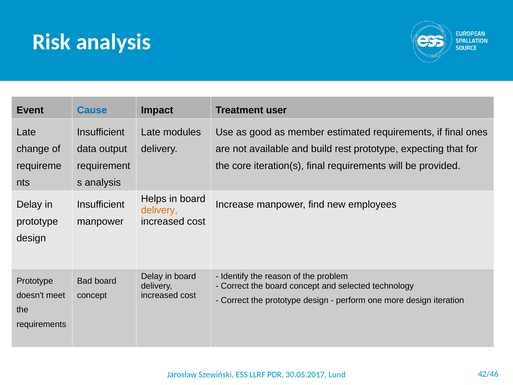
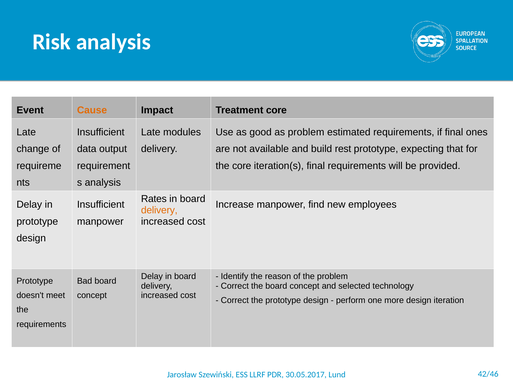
Cause colour: blue -> orange (92, 110)
Treatment user: user -> core (276, 110)
as member: member -> problem (306, 132)
Helps: Helps -> Rates (154, 199)
